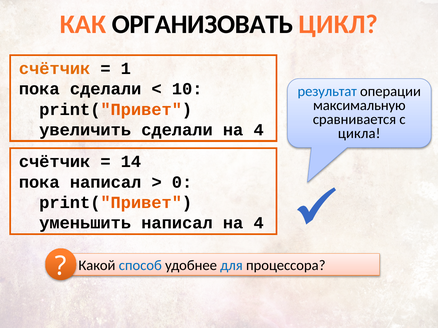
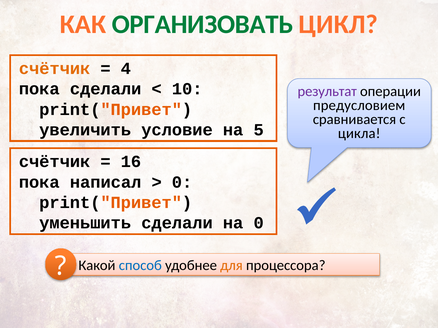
ОРГАНИЗОВАТЬ colour: black -> green (202, 24)
1: 1 -> 4 (126, 69)
результат colour: blue -> purple (327, 92)
максимальную: максимальную -> предусловием (359, 106)
увеличить сделали: сделали -> условие (177, 130)
4: 4 -> 5 (259, 130)
14: 14 -> 16 (131, 162)
уменьшить написал: написал -> сделали (177, 223)
4: 4 -> 0 (259, 223)
для colour: blue -> orange (231, 266)
